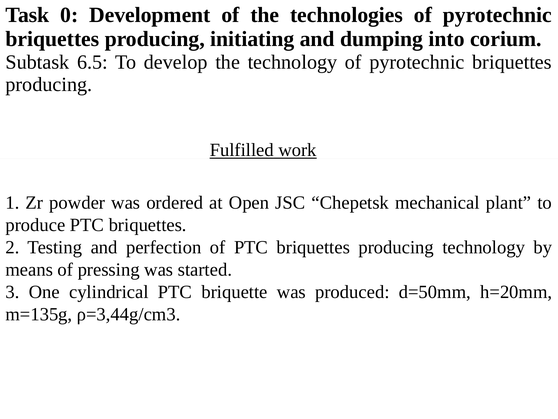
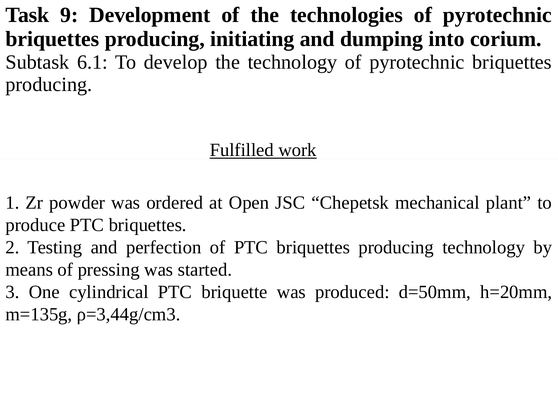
0: 0 -> 9 (69, 15)
6.5: 6.5 -> 6.1 (92, 62)
